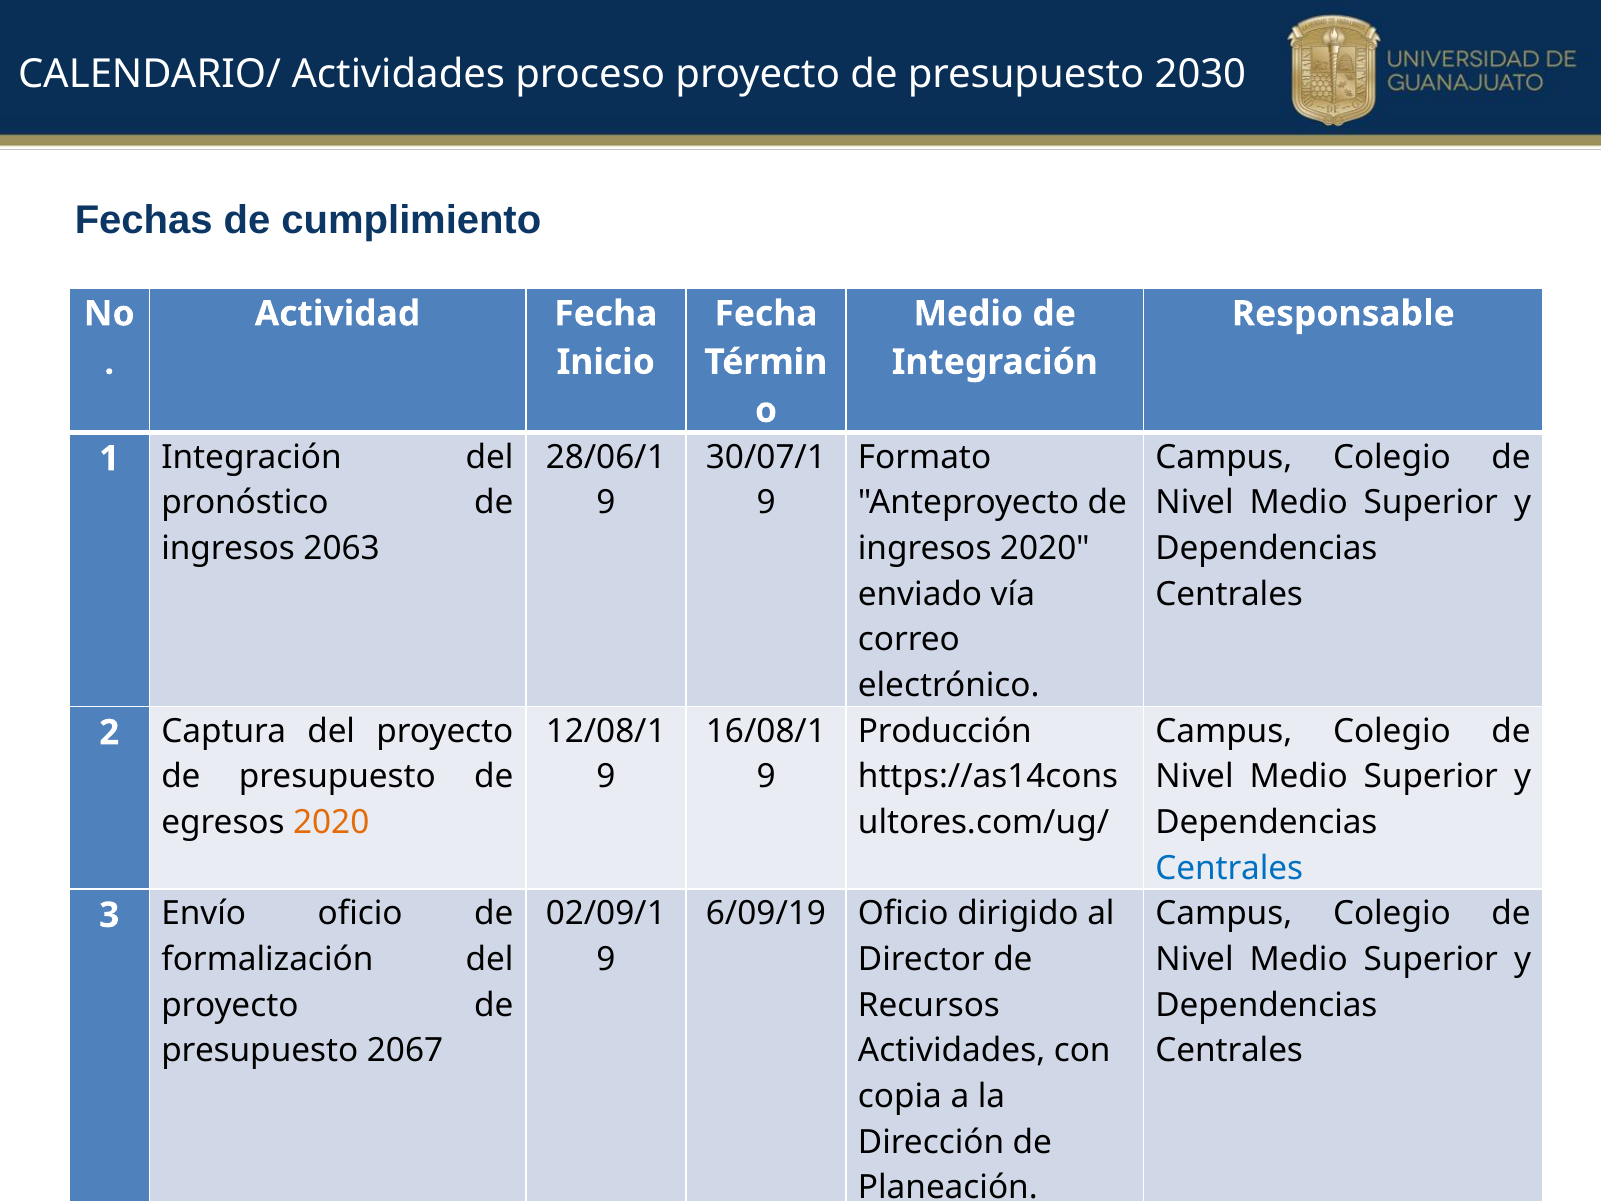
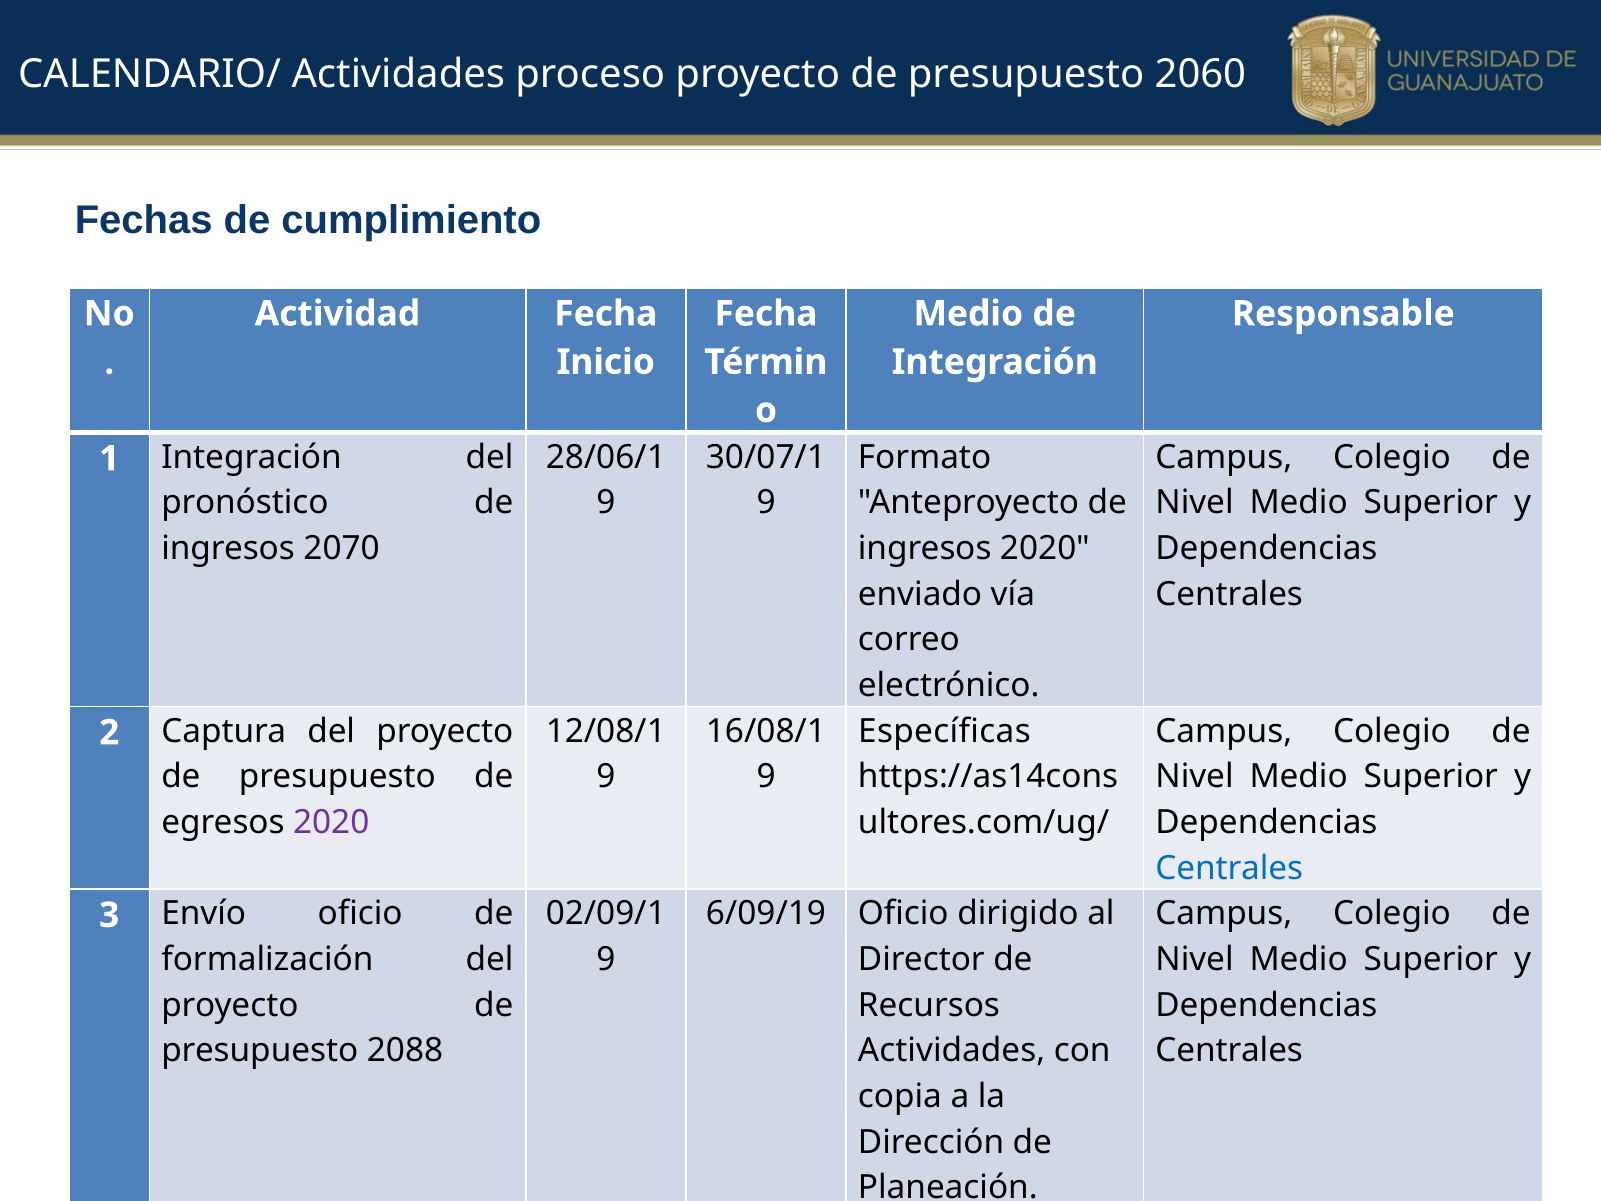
2030: 2030 -> 2060 (1200, 75)
2063: 2063 -> 2070 (342, 548)
Producción: Producción -> Específicas (944, 731)
2020 colour: orange -> purple (331, 822)
2067: 2067 -> 2088 (405, 1051)
